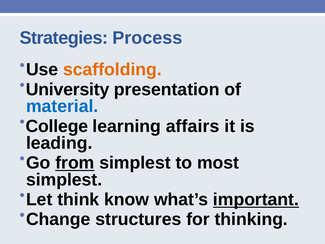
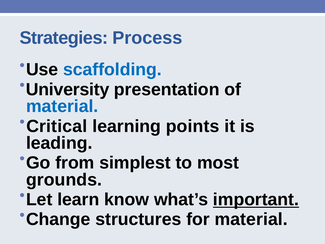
scaffolding colour: orange -> blue (112, 70)
College: College -> Critical (57, 126)
affairs: affairs -> points (193, 126)
from underline: present -> none (75, 163)
simplest: simplest -> grounds (64, 180)
think: think -> learn (78, 199)
for thinking: thinking -> material (251, 219)
